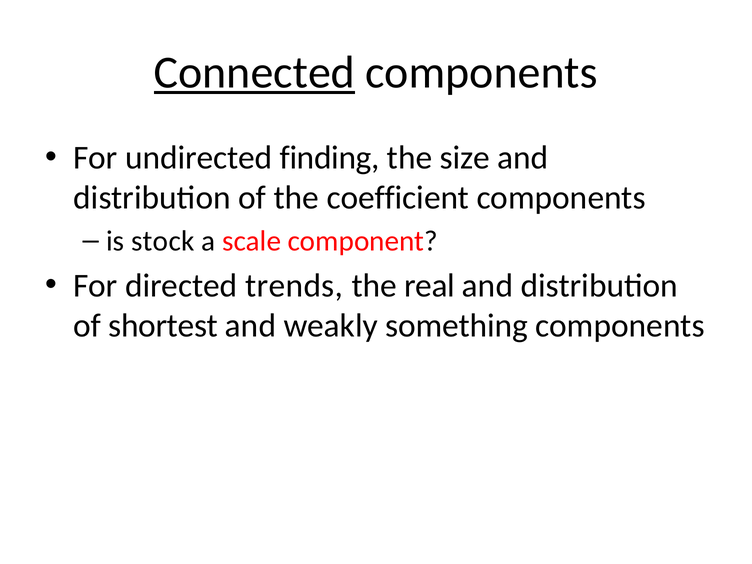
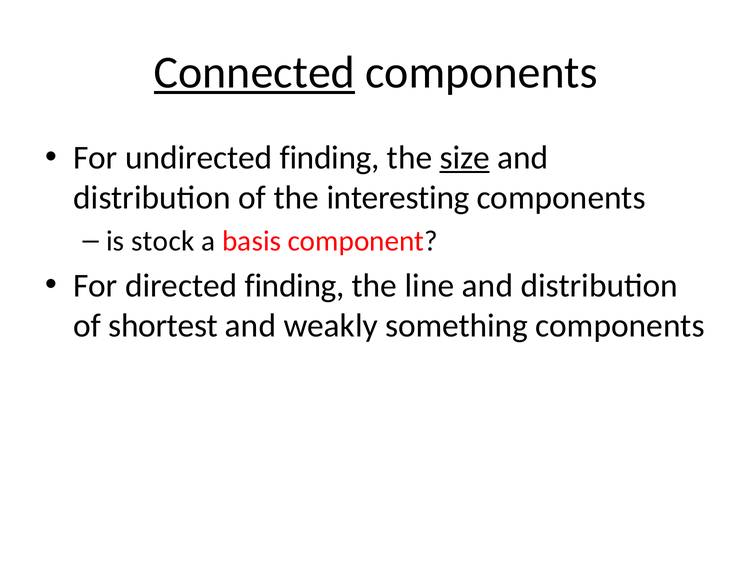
size underline: none -> present (465, 158)
coefficient: coefficient -> interesting (398, 198)
scale: scale -> basis (252, 241)
directed trends: trends -> finding (295, 286)
real: real -> line (429, 286)
